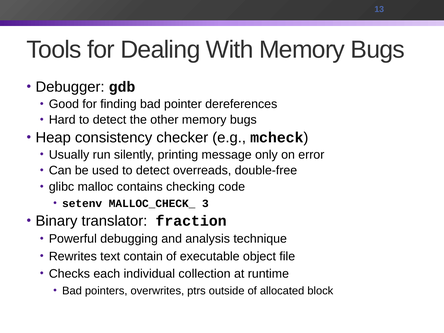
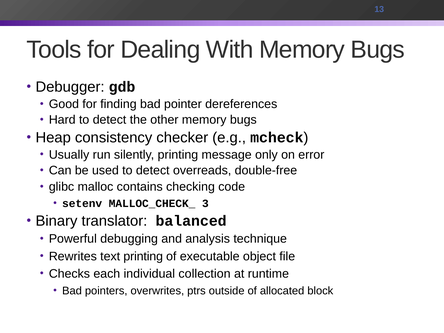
fraction: fraction -> balanced (191, 221)
text contain: contain -> printing (143, 256)
